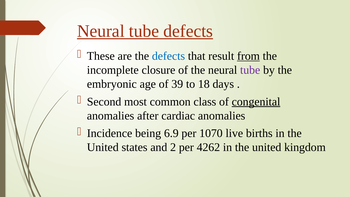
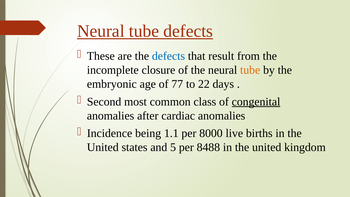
from underline: present -> none (248, 56)
tube colour: purple -> orange (250, 70)
39: 39 -> 77 (177, 84)
18: 18 -> 22 (204, 84)
6.9: 6.9 -> 1.1 (171, 133)
1070: 1070 -> 8000 (211, 133)
2: 2 -> 5 (173, 147)
4262: 4262 -> 8488 (208, 147)
